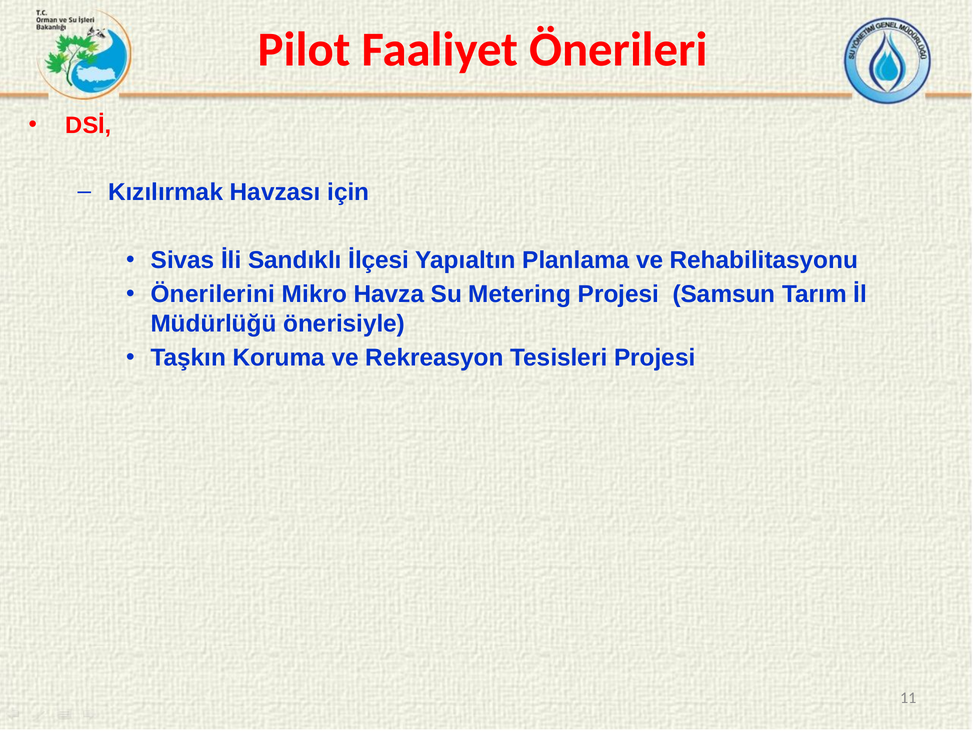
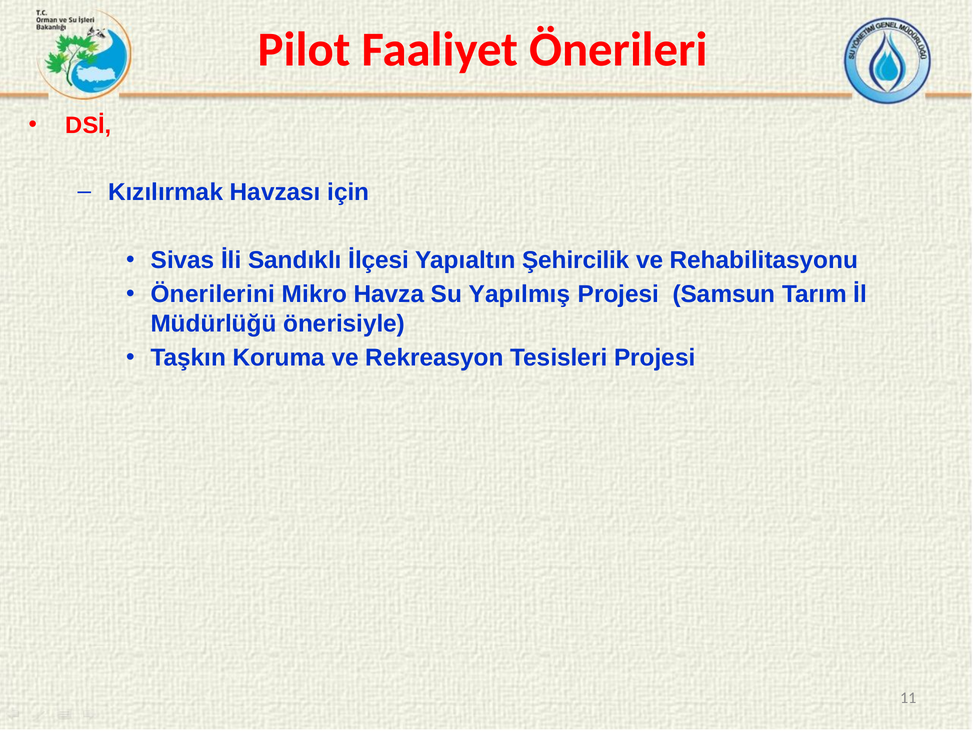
Planlama: Planlama -> Şehircilik (576, 260)
Metering: Metering -> Yapılmış (520, 295)
